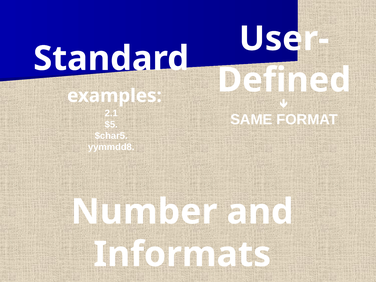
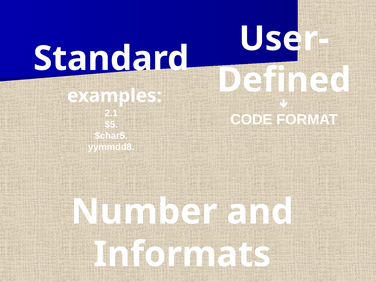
SAME: SAME -> CODE (251, 119)
